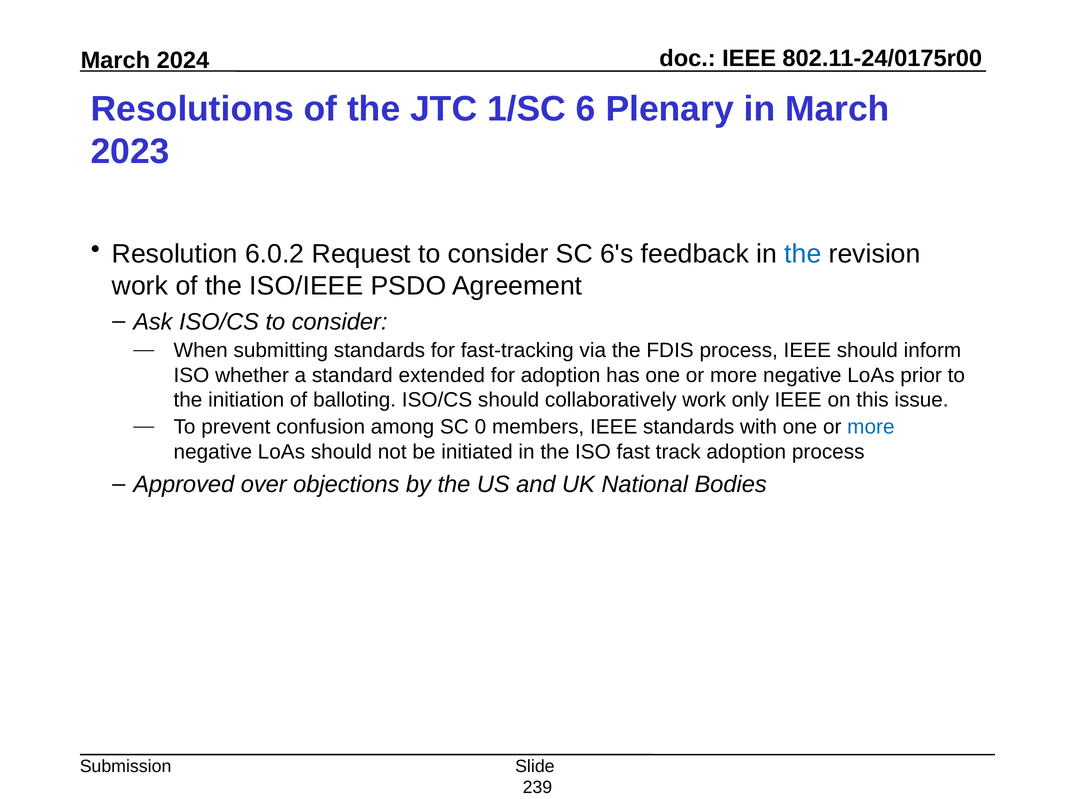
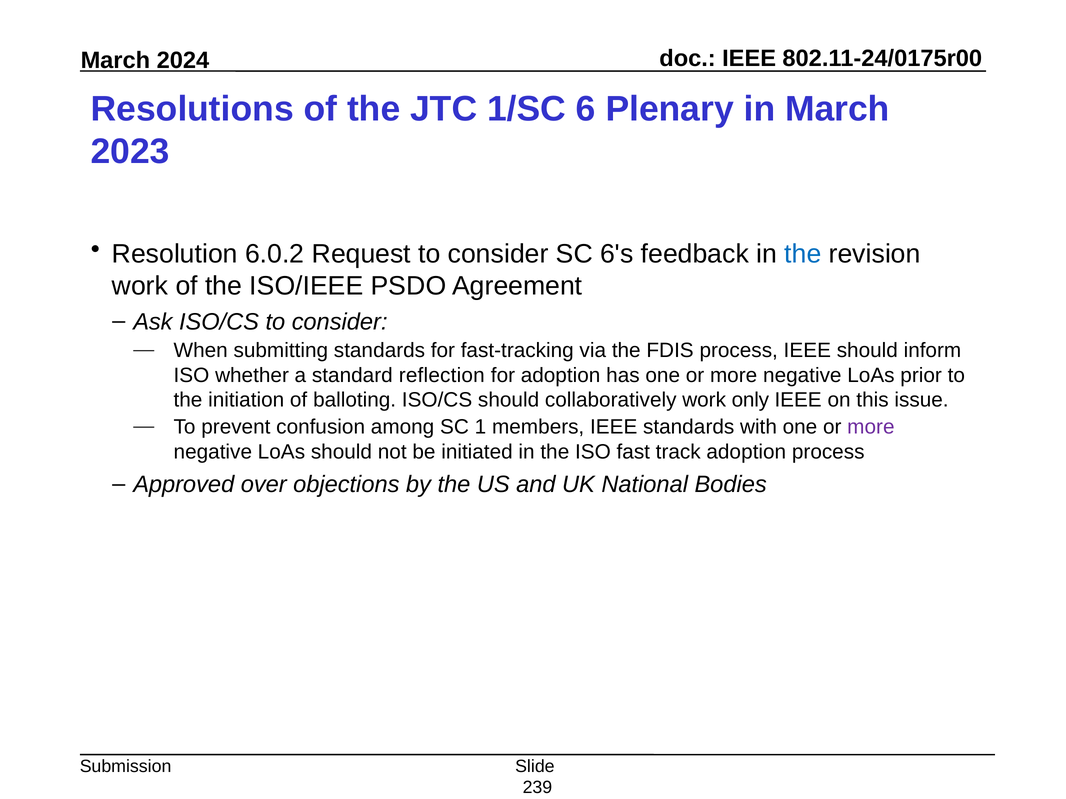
extended: extended -> reflection (442, 375)
0: 0 -> 1 (480, 427)
more colour: blue -> purple (871, 427)
